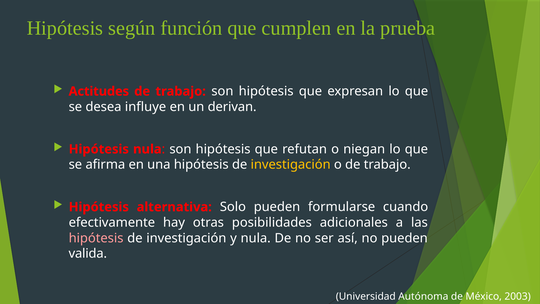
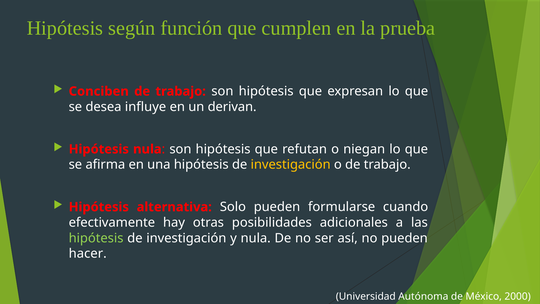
Actitudes: Actitudes -> Conciben (99, 91)
hipótesis colour: pink -> light green (96, 238)
valida: valida -> hacer (88, 253)
2003: 2003 -> 2000 (518, 296)
